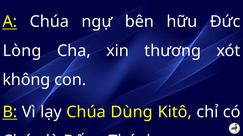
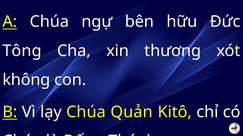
Lòng: Lòng -> Tông (22, 51)
Dùng: Dùng -> Quản (132, 113)
